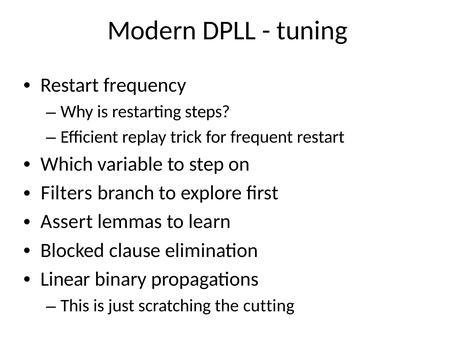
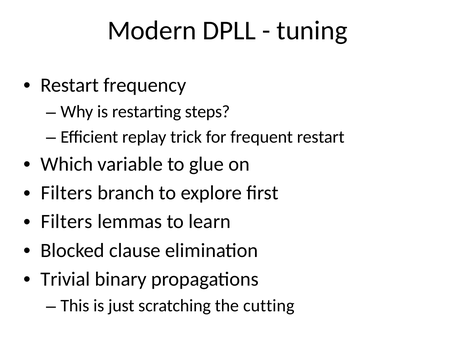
step: step -> glue (207, 164)
Assert: Assert -> Filters (67, 222)
Linear: Linear -> Trivial (65, 279)
